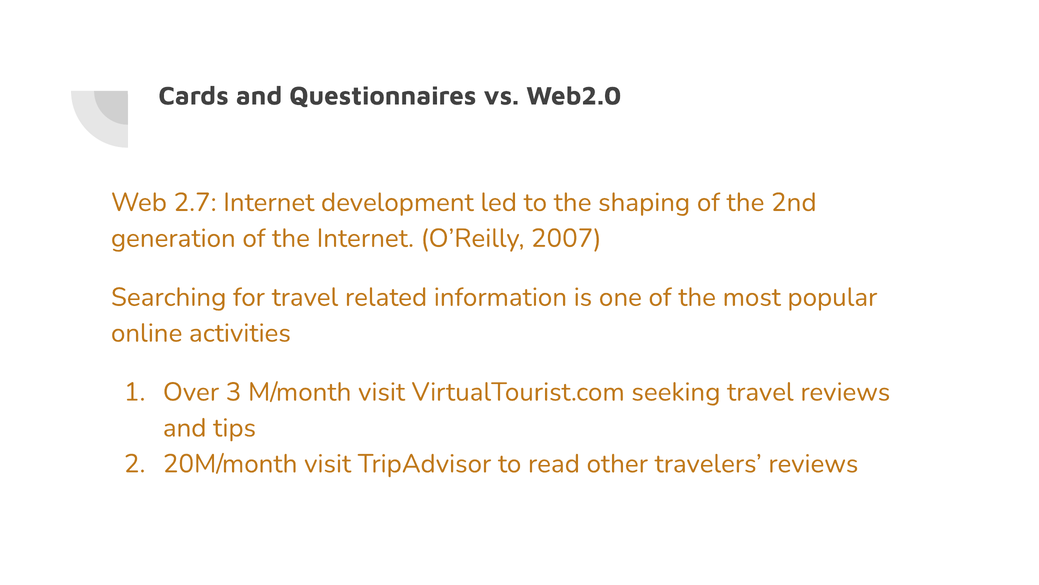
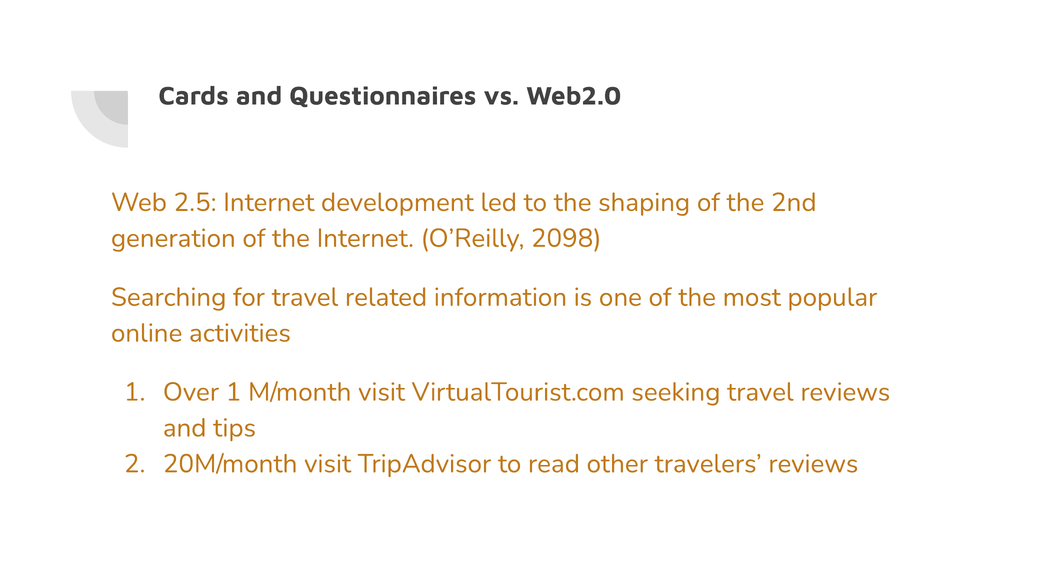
2.7: 2.7 -> 2.5 (195, 202)
2007: 2007 -> 2098 (566, 238)
Over 3: 3 -> 1 (234, 392)
